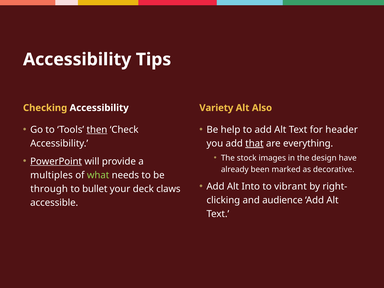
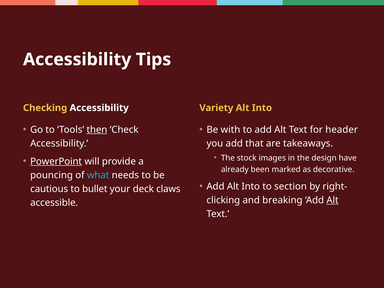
Also: Also -> Into (262, 108)
help: help -> with (230, 130)
that underline: present -> none (254, 144)
everything: everything -> takeaways (308, 144)
multiples: multiples -> pouncing (52, 175)
what colour: light green -> light blue (98, 175)
vibrant: vibrant -> section (291, 186)
through: through -> cautious (49, 189)
audience: audience -> breaking (282, 200)
Alt underline: none -> present (332, 200)
